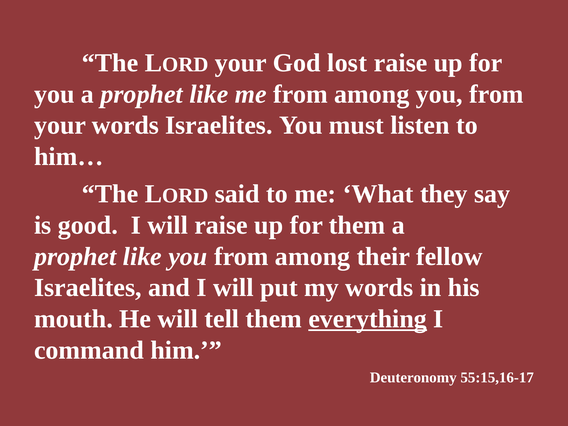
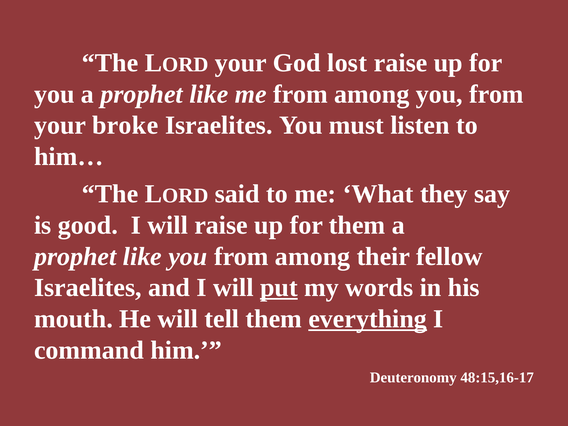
your words: words -> broke (125, 125)
put underline: none -> present (279, 288)
55:15,16-17: 55:15,16-17 -> 48:15,16-17 (497, 377)
